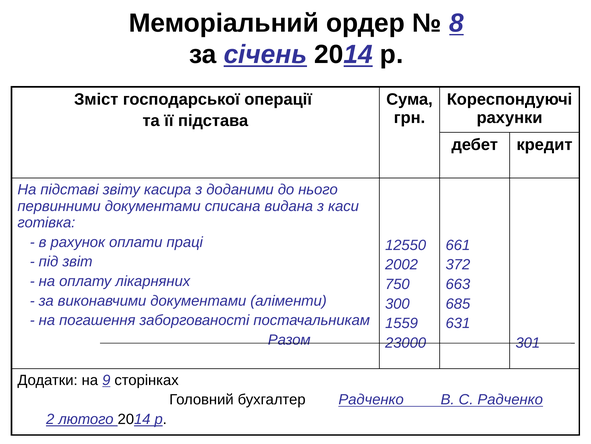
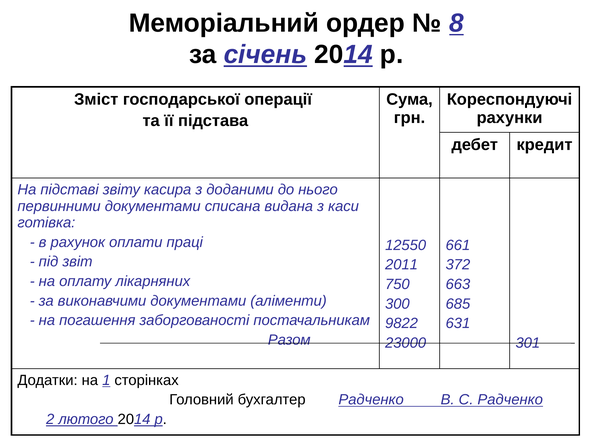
2002: 2002 -> 2011 (402, 264)
1559: 1559 -> 9822 (402, 323)
9: 9 -> 1 (106, 380)
